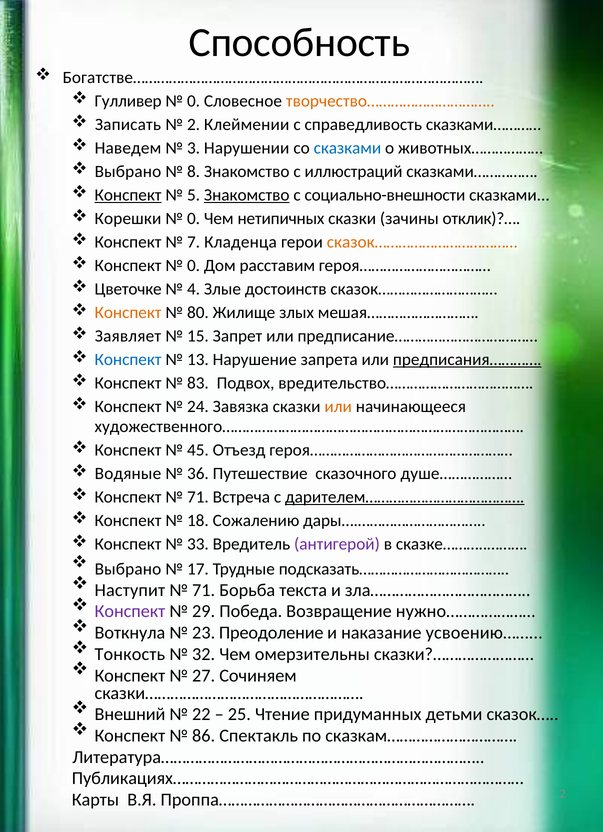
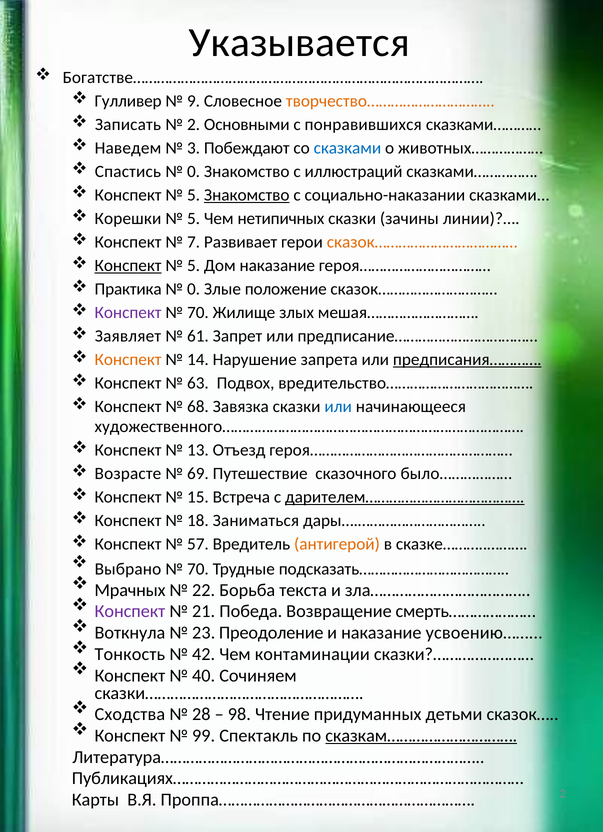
Способность: Способность -> Указывается (299, 43)
0: 0 -> 9 (194, 101)
Клеймении: Клеймении -> Основными (247, 125)
справедливость: справедливость -> понравившихся (363, 125)
Нарушении: Нарушении -> Побеждают (247, 148)
Выбрано: Выбрано -> Спастись (128, 172)
8: 8 -> 0 (194, 172)
Конспект underline: present -> none (128, 195)
социально-внешности: социально-внешности -> социально-наказании (385, 195)
0: 0 -> 5 (194, 219)
отклик)?…: отклик)?… -> линии)?… (481, 219)
Кладенца: Кладенца -> Развивает (241, 242)
Конспект underline: none -> present (128, 266)
0: 0 -> 5 (194, 266)
Дом расставим: расставим -> наказание (277, 266)
Цветочке: Цветочке -> Практика (128, 289)
4: 4 -> 0 (194, 289)
достоинств: достоинств -> положение (286, 289)
Конспект colour: orange -> purple (128, 313)
80: 80 -> 70 (198, 313)
15: 15 -> 61 (198, 336)
Конспект colour: blue -> orange (128, 360)
13: 13 -> 14 (198, 360)
83: 83 -> 63 (198, 383)
24: 24 -> 68 (198, 407)
или colour: orange -> blue (338, 407)
45: 45 -> 13 (198, 450)
Водяные: Водяные -> Возрасте (128, 474)
36: 36 -> 69 (198, 474)
душе………………: душе……………… -> было……………… (456, 474)
71: 71 -> 15 (198, 497)
Сожалению: Сожалению -> Заниматься (256, 521)
33: 33 -> 57 (198, 545)
антигерой colour: purple -> orange (337, 545)
17: 17 -> 70 (198, 569)
Наступит: Наступит -> Мрачных (130, 590)
71: 71 -> 22 (204, 590)
29: 29 -> 21 (204, 612)
нужно…………………: нужно………………… -> смерть………………… (466, 612)
32: 32 -> 42 (204, 655)
омерзительны: омерзительны -> контаминации (312, 655)
27: 27 -> 40 (204, 676)
Внешний: Внешний -> Сходства (130, 715)
22: 22 -> 28 (201, 715)
25: 25 -> 98 (239, 715)
86: 86 -> 99 (204, 736)
сказкам………………………… underline: none -> present (421, 736)
